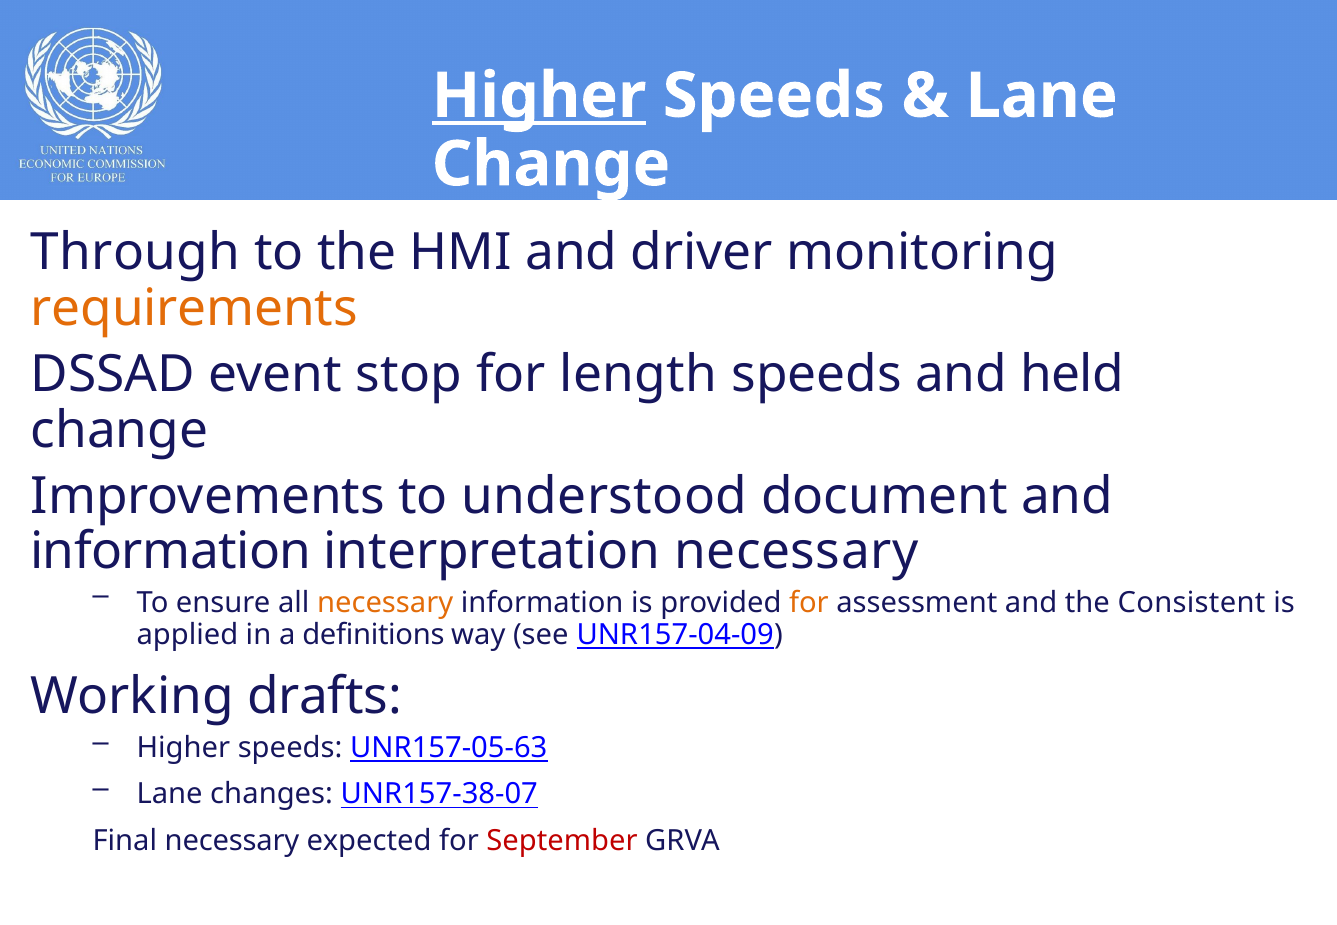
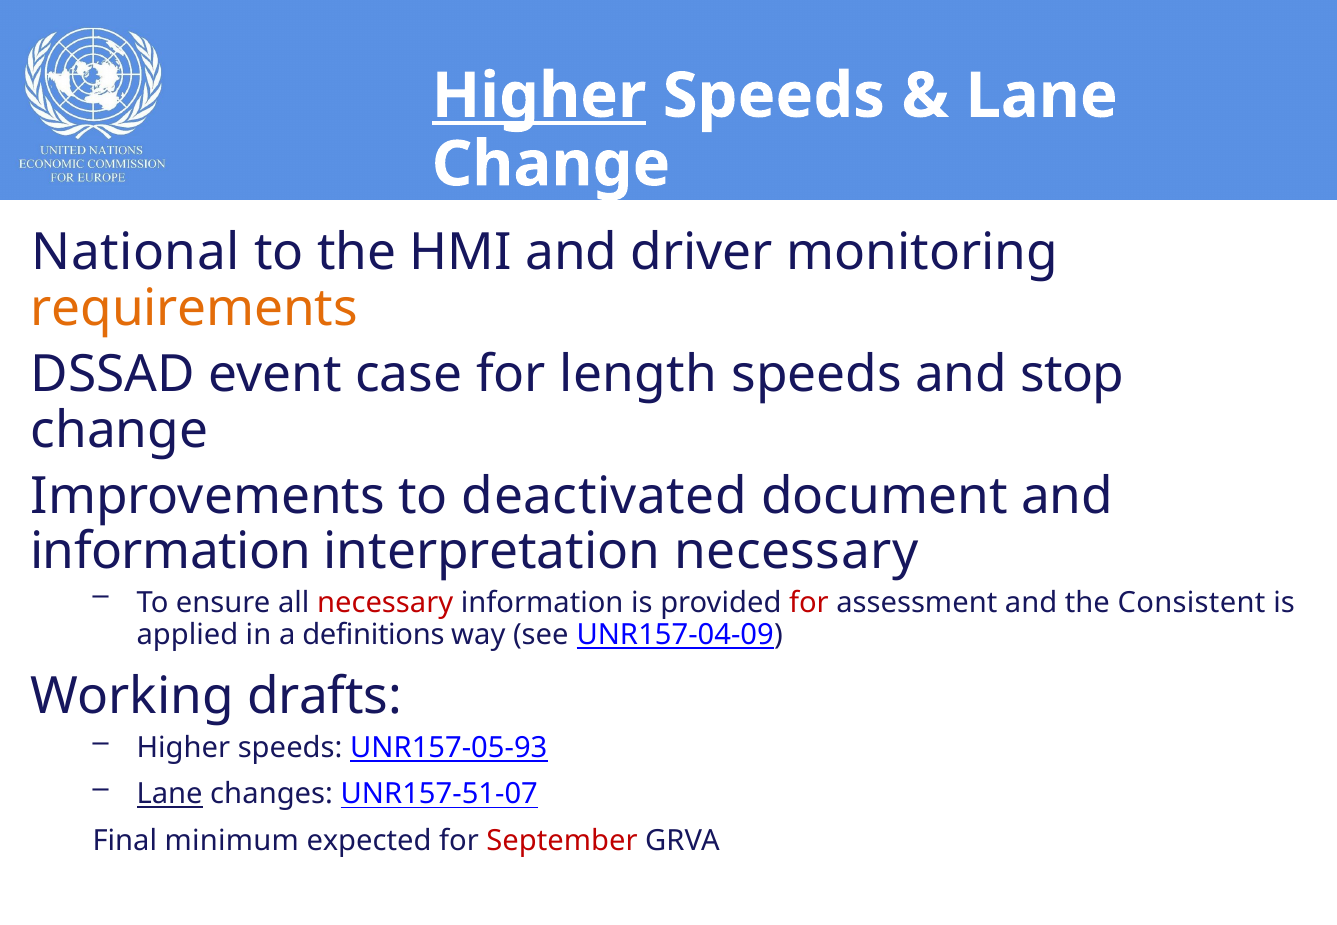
Through: Through -> National (136, 253)
stop: stop -> case (409, 375)
held: held -> stop (1072, 375)
understood: understood -> deactivated (604, 497)
necessary colour: orange -> red (385, 604)
for colour: orange -> red (809, 604)
UNR157-05-63: UNR157-05-63 -> UNR157-05-93 (449, 748)
Lane underline: none -> present (170, 795)
UNR157-38-07: UNR157-38-07 -> UNR157-51-07 (439, 795)
Final necessary: necessary -> minimum (232, 842)
